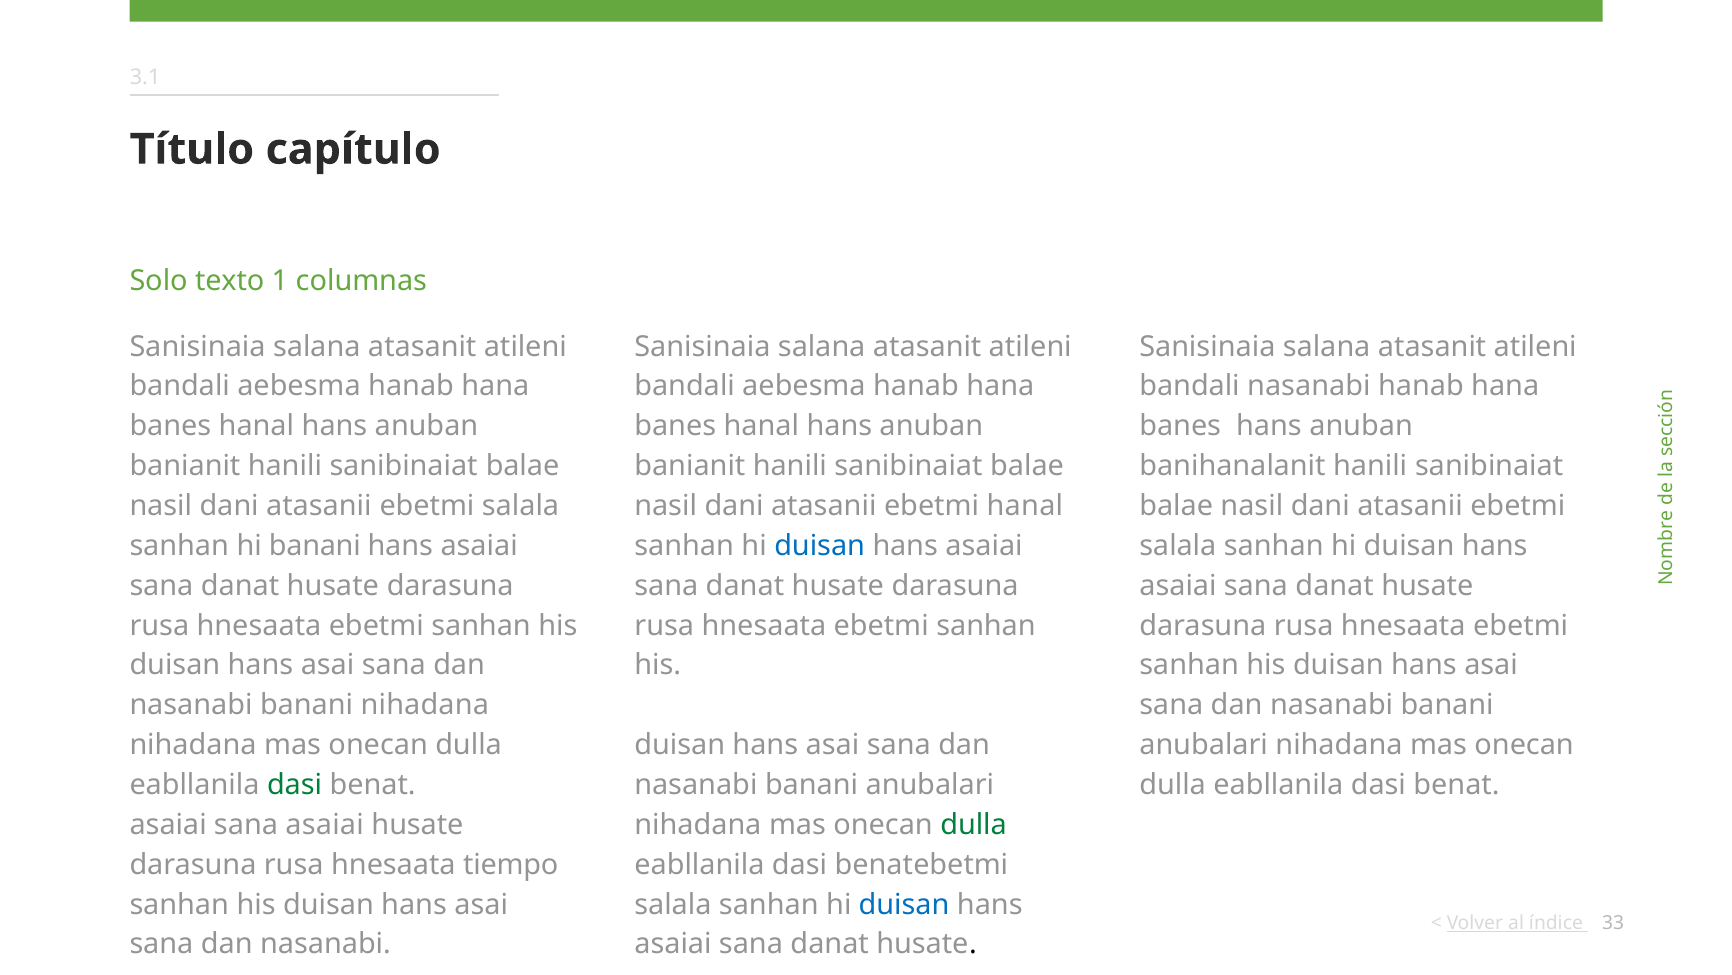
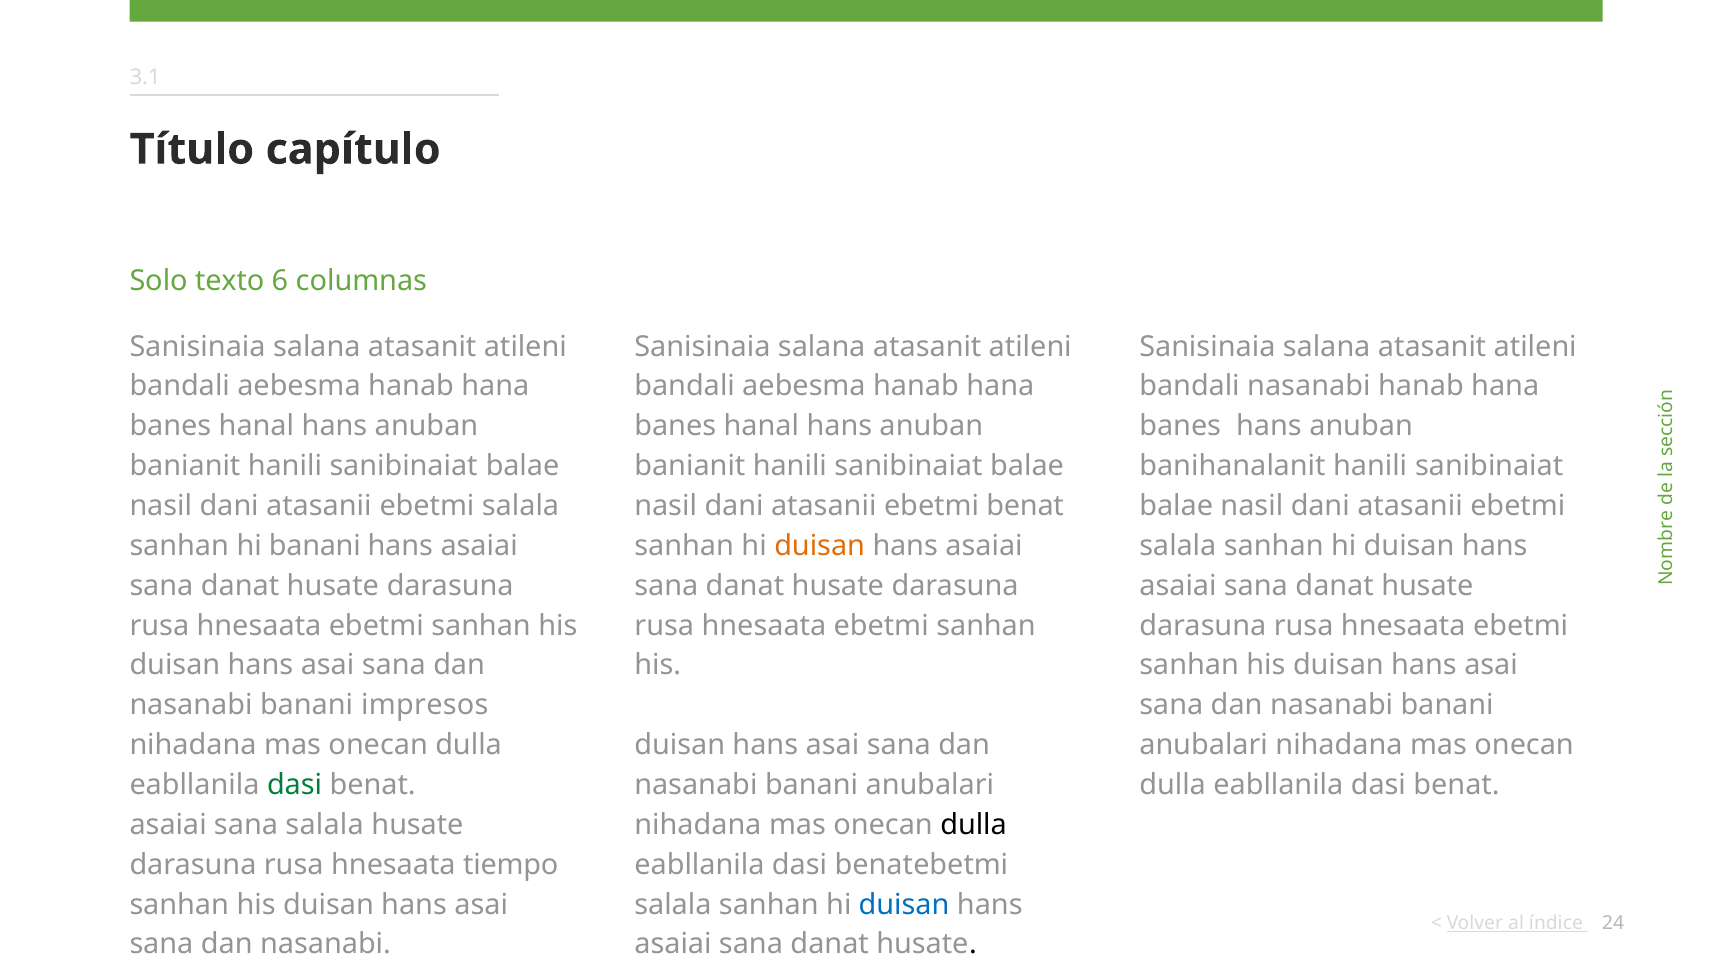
1: 1 -> 6 (280, 280)
ebetmi hanal: hanal -> benat (1025, 506)
duisan colour: blue -> orange (820, 545)
banani nihadana: nihadana -> impresos (425, 705)
sana asaiai: asaiai -> salala (325, 824)
dulla colour: green -> black (974, 824)
33: 33 -> 24 (1613, 922)
